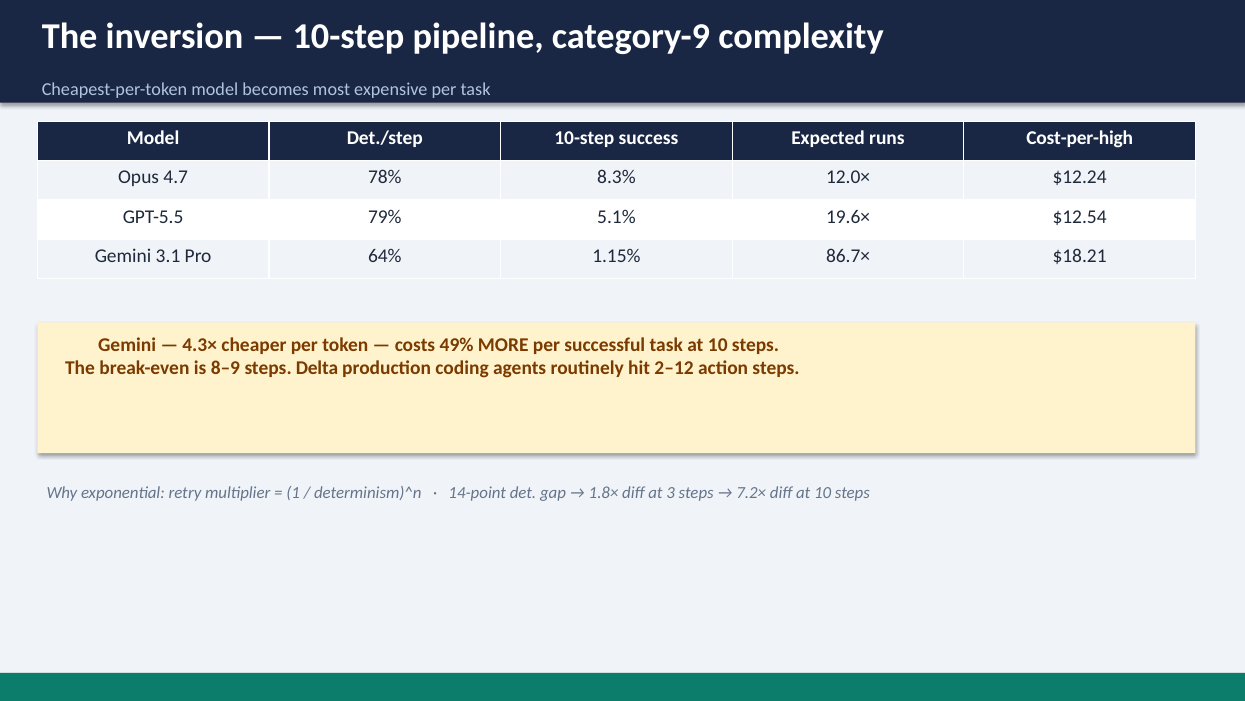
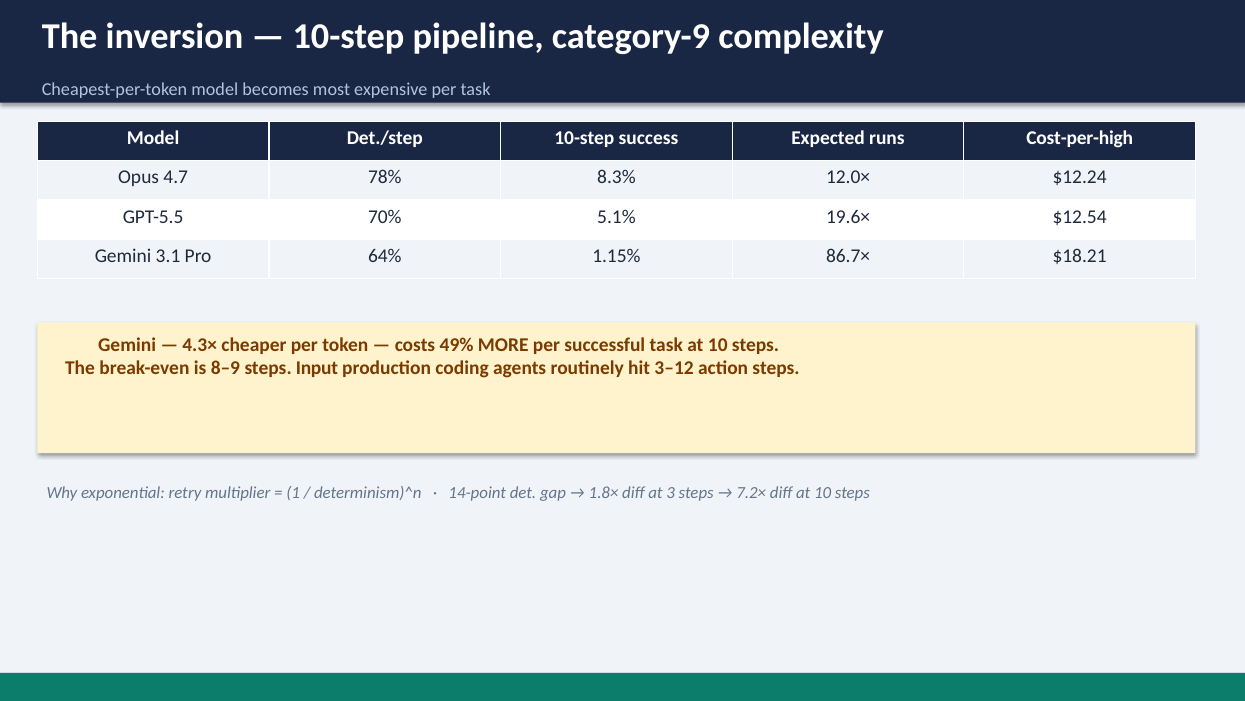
79%: 79% -> 70% (385, 217)
Delta: Delta -> Input (317, 368)
2–12: 2–12 -> 3–12 (674, 368)
